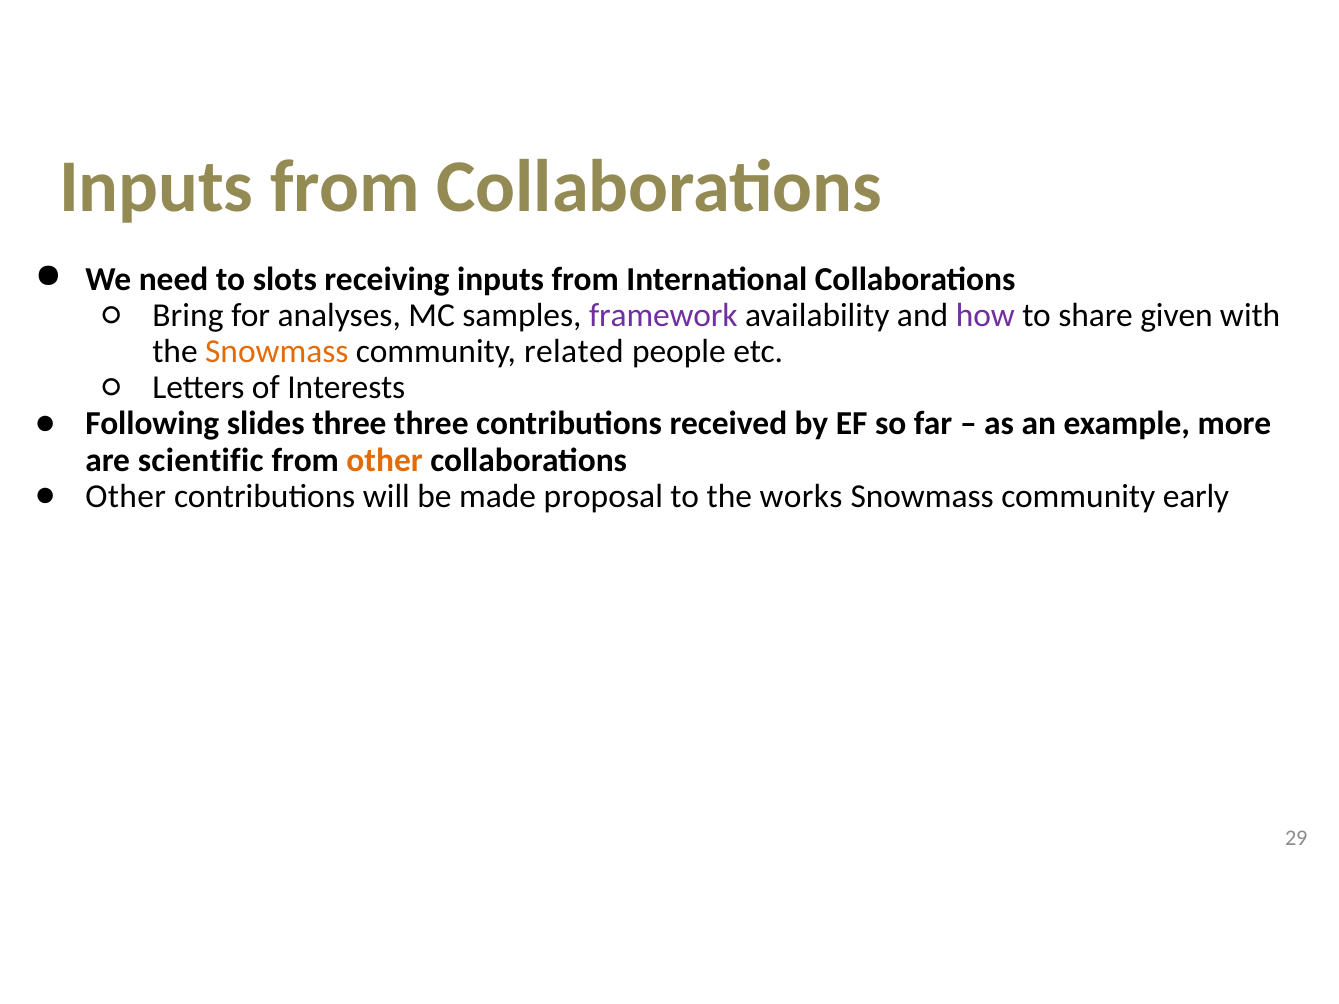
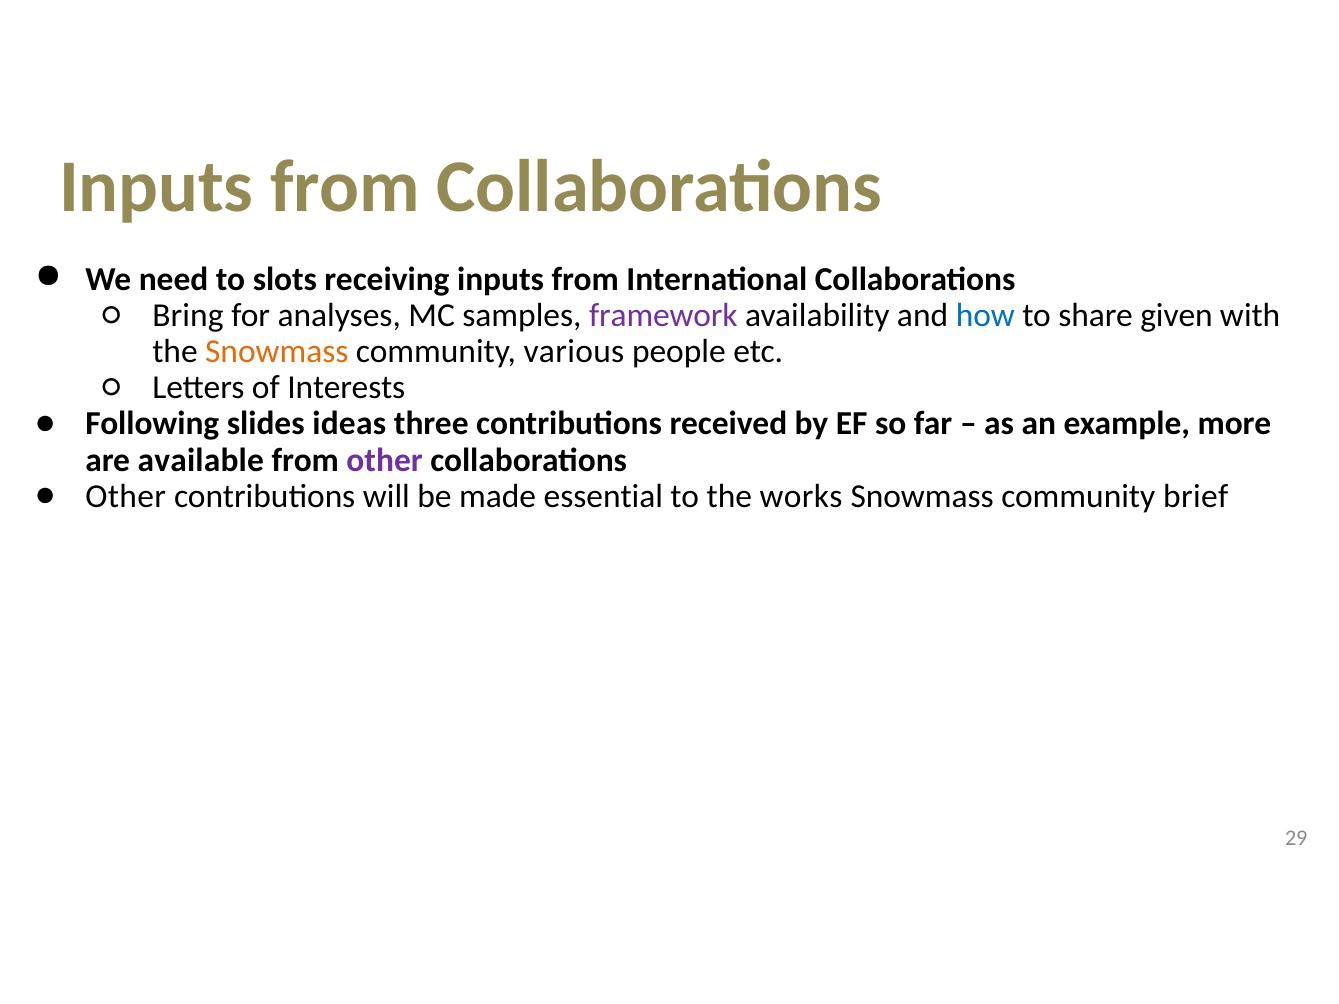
how colour: purple -> blue (985, 316)
related: related -> various (574, 352)
slides three: three -> ideas (349, 424)
scientific: scientific -> available (201, 460)
other colour: orange -> purple (385, 460)
proposal: proposal -> essential (603, 496)
early: early -> brief (1196, 496)
